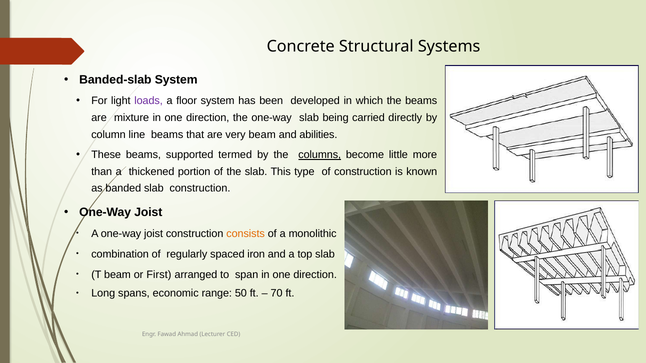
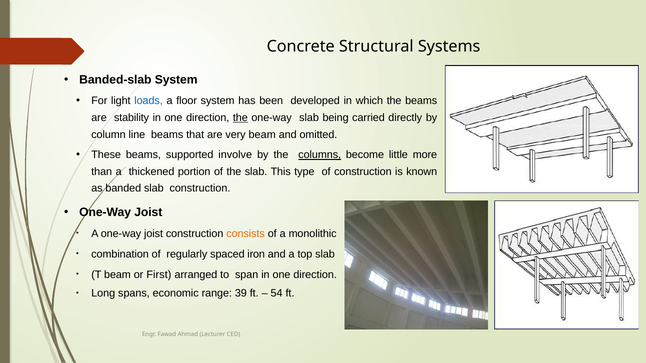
loads colour: purple -> blue (149, 101)
mixture: mixture -> stability (132, 118)
the underline: none -> present (240, 118)
abilities: abilities -> omitted (318, 135)
termed: termed -> involve (235, 155)
50: 50 -> 39 (241, 294)
70: 70 -> 54 (277, 294)
